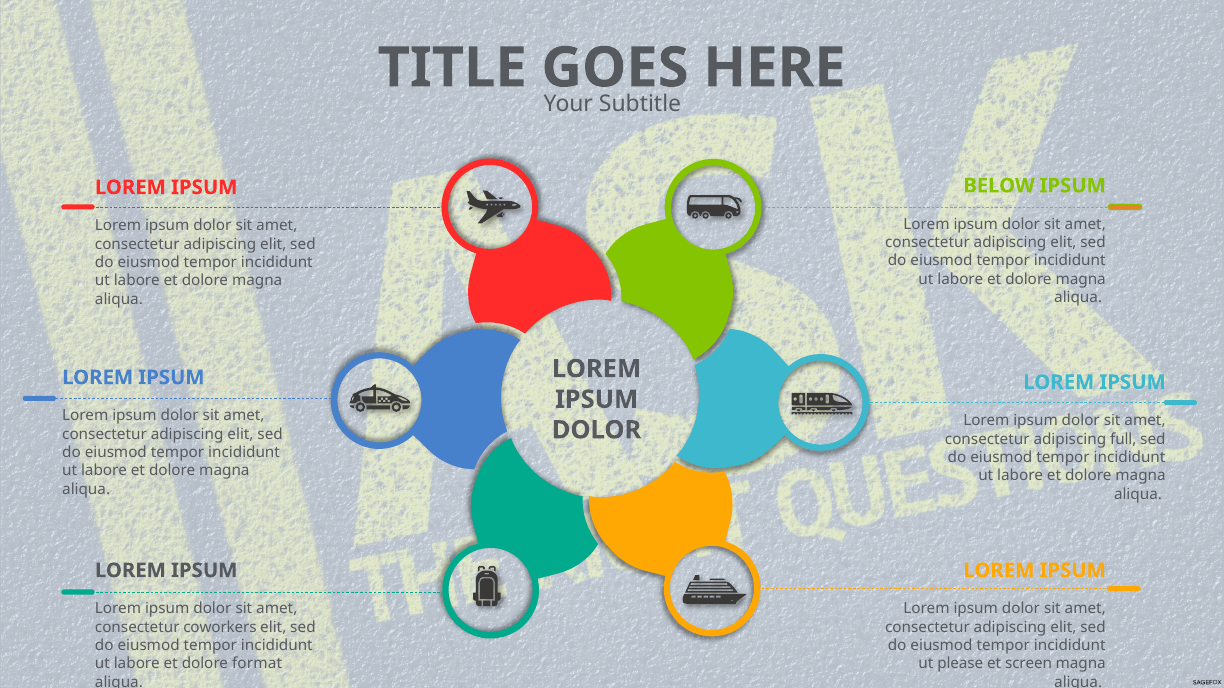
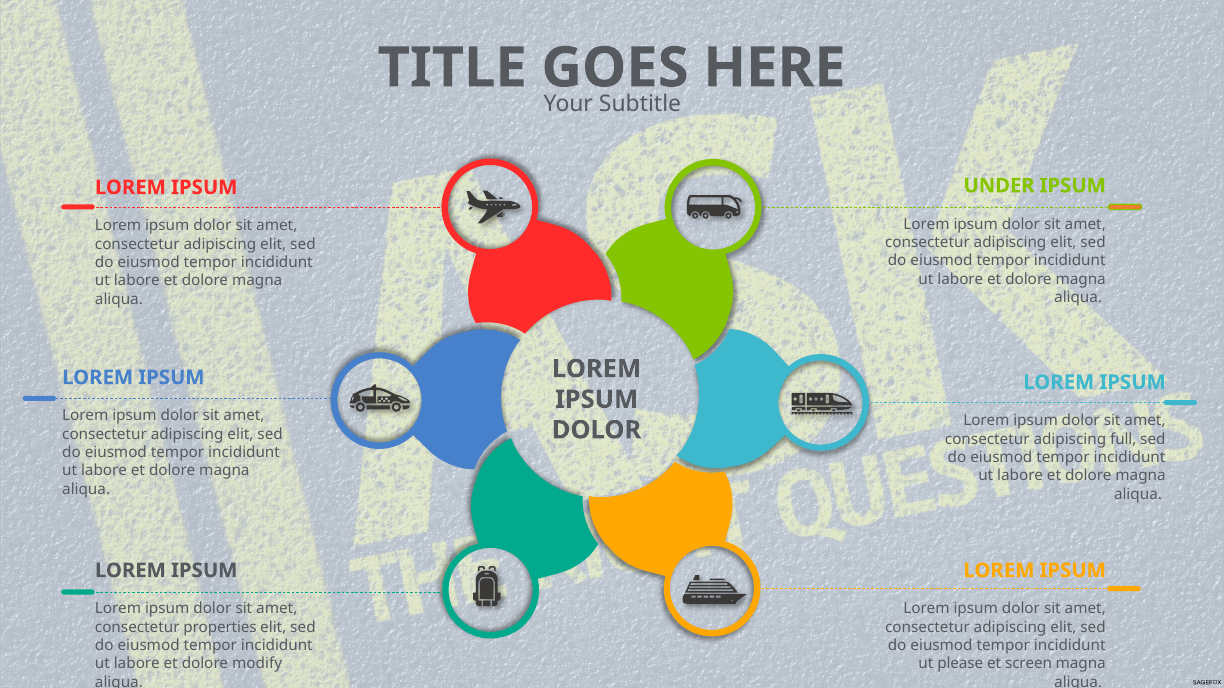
BELOW: BELOW -> UNDER (999, 186)
coworkers: coworkers -> properties (220, 628)
format: format -> modify (257, 664)
